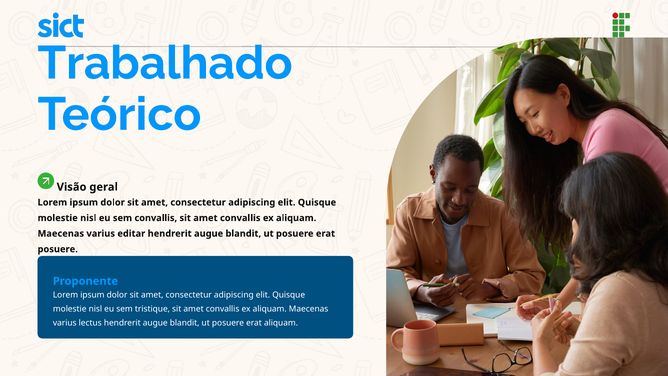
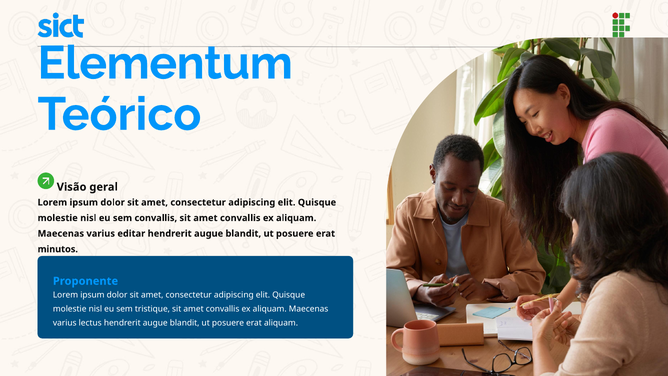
Trabalhado: Trabalhado -> Elementum (165, 63)
posuere: posuere -> minutos (58, 249)
